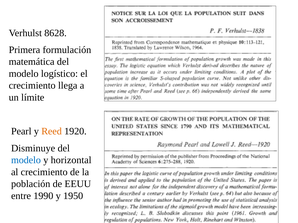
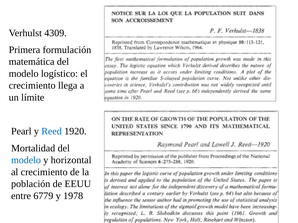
8628: 8628 -> 4309 (55, 33)
Reed colour: orange -> blue (52, 132)
Disminuye: Disminuye -> Mortalidad (33, 149)
1990: 1990 -> 6779 (43, 196)
1950: 1950 -> 1978 (73, 196)
